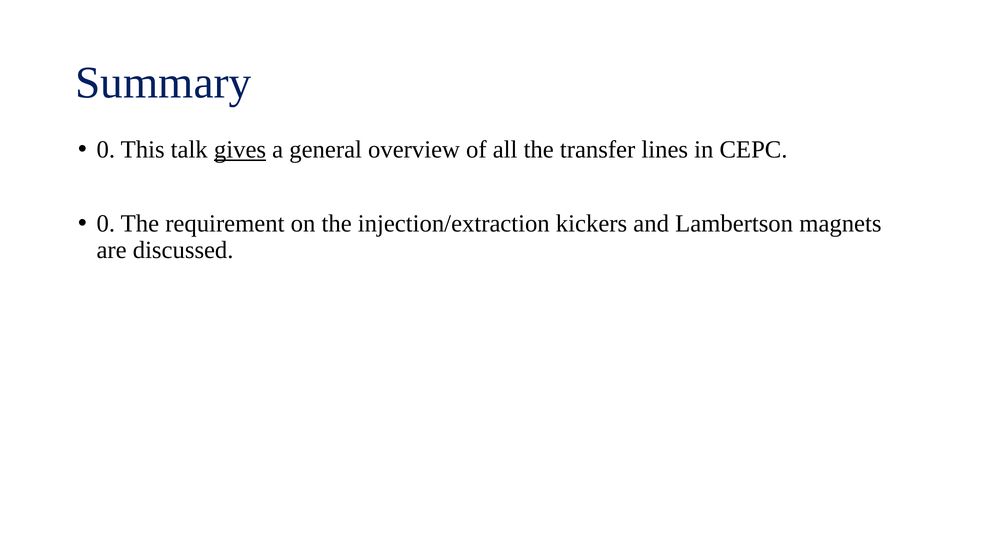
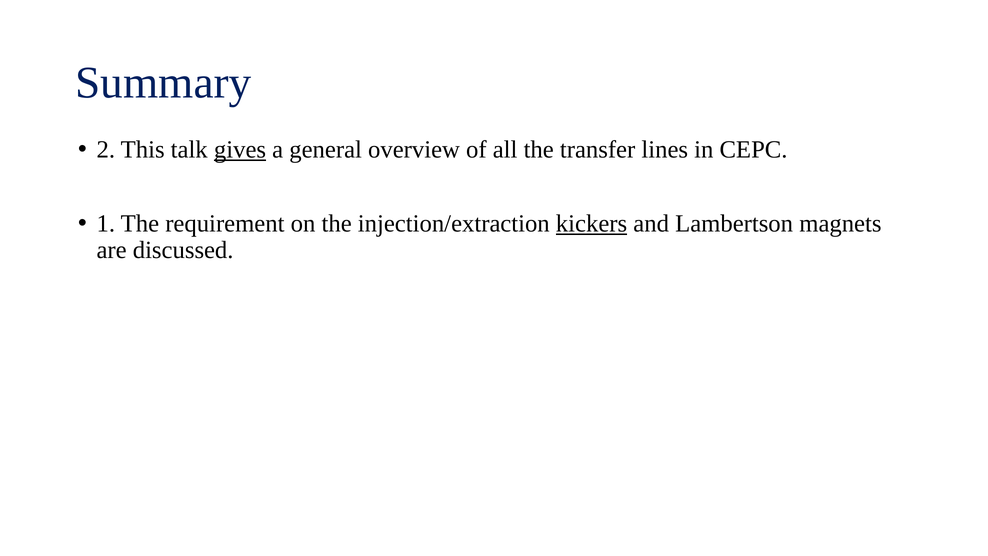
0: 0 -> 2 (106, 149)
0: 0 -> 1 (106, 223)
kickers underline: none -> present (592, 223)
